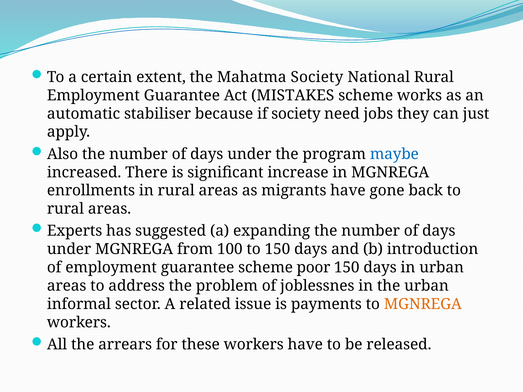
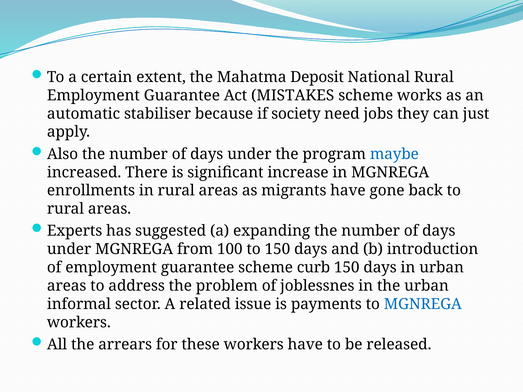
Mahatma Society: Society -> Deposit (317, 77)
poor: poor -> curb (314, 268)
MGNREGA colour: orange -> blue (423, 304)
